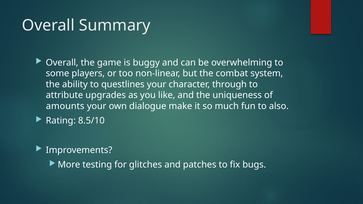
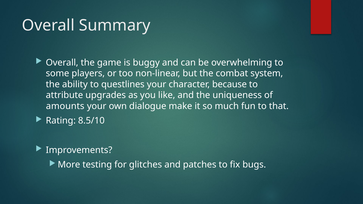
through: through -> because (230, 84)
also: also -> that (279, 106)
